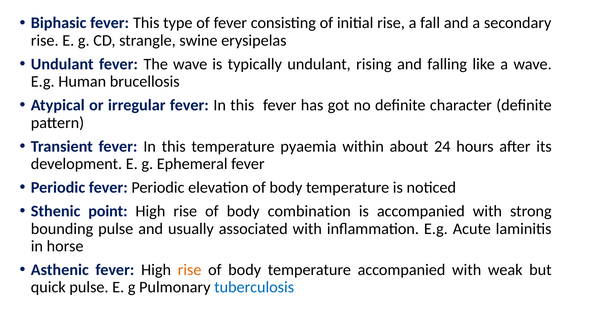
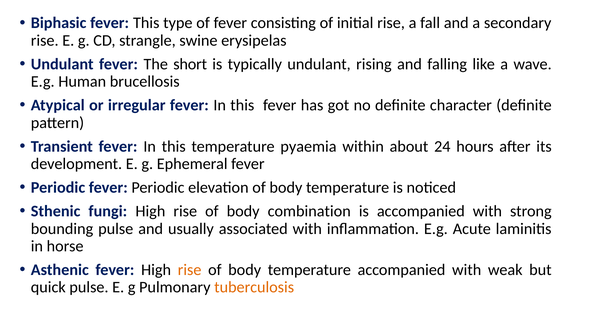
The wave: wave -> short (190, 64)
point: point -> fungi (108, 211)
tuberculosis colour: blue -> orange (254, 288)
